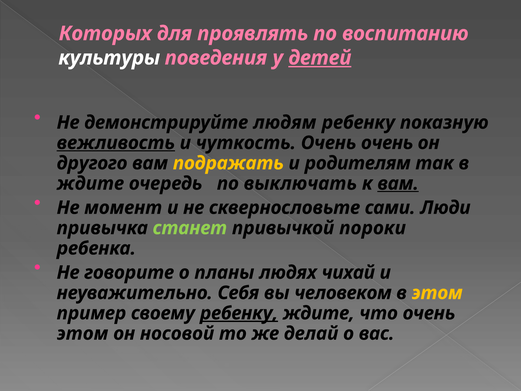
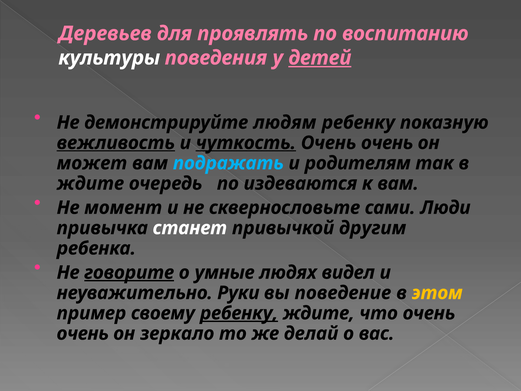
Которых: Которых -> Деревьев (105, 33)
чуткость underline: none -> present (246, 143)
другого: другого -> может (92, 163)
подражать colour: yellow -> light blue (228, 163)
выключать: выключать -> издеваются (300, 183)
вам underline: present -> none (398, 183)
станет colour: light green -> white (190, 228)
пороки: пороки -> другим (373, 228)
говорите underline: none -> present (129, 272)
планы: планы -> умные (224, 272)
чихай: чихай -> видел (348, 272)
Себя: Себя -> Руки (238, 293)
человеком: человеком -> поведение (343, 293)
этом: этом -> очень (83, 333)
носовой: носовой -> зеркало (177, 333)
